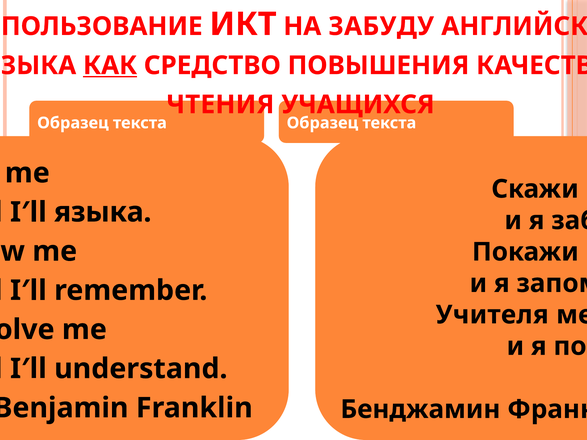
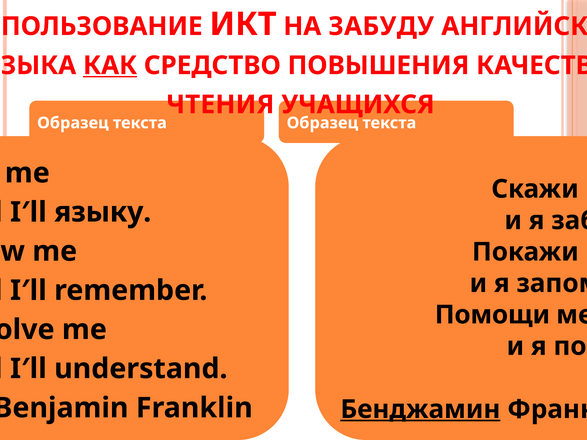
I′ll языка: языка -> языку (103, 212)
Учителя: Учителя -> Помощи (492, 315)
Бенджамин underline: none -> present (420, 410)
